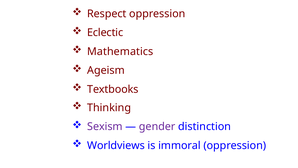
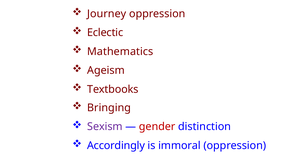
Respect: Respect -> Journey (107, 14)
Thinking: Thinking -> Bringing (109, 107)
gender colour: purple -> red (157, 126)
Worldviews: Worldviews -> Accordingly (116, 145)
